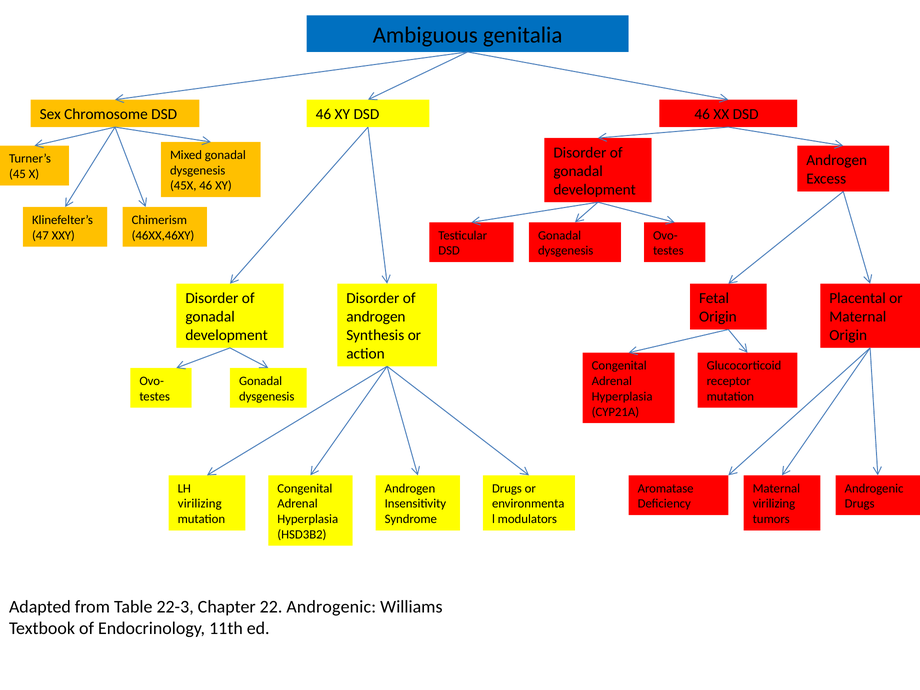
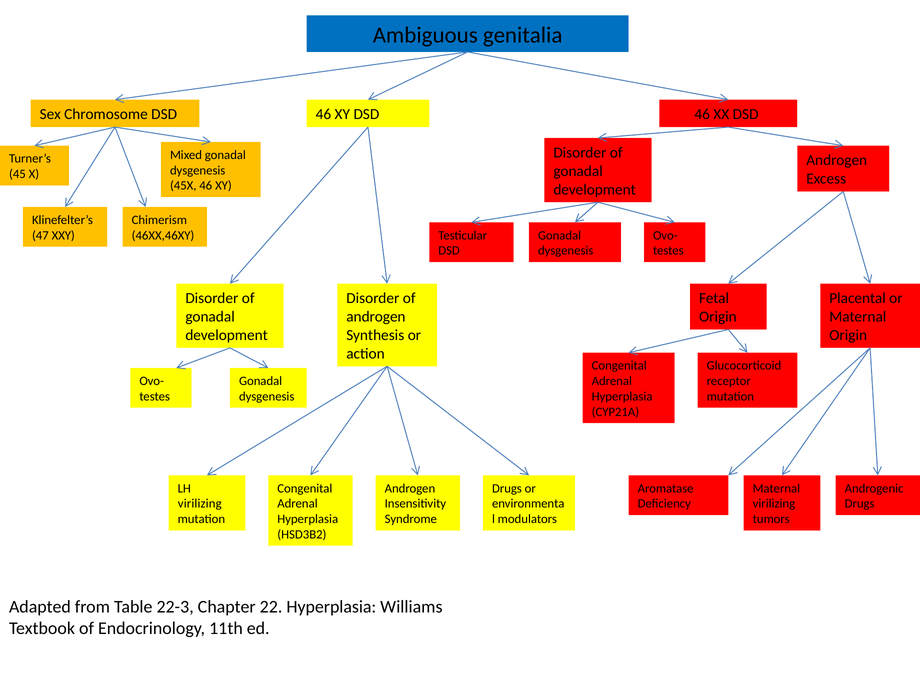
22 Androgenic: Androgenic -> Hyperplasia (331, 607)
